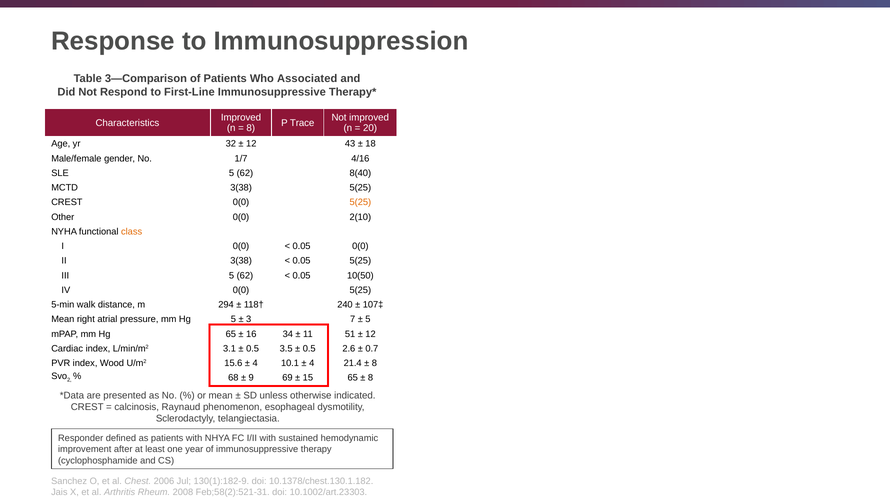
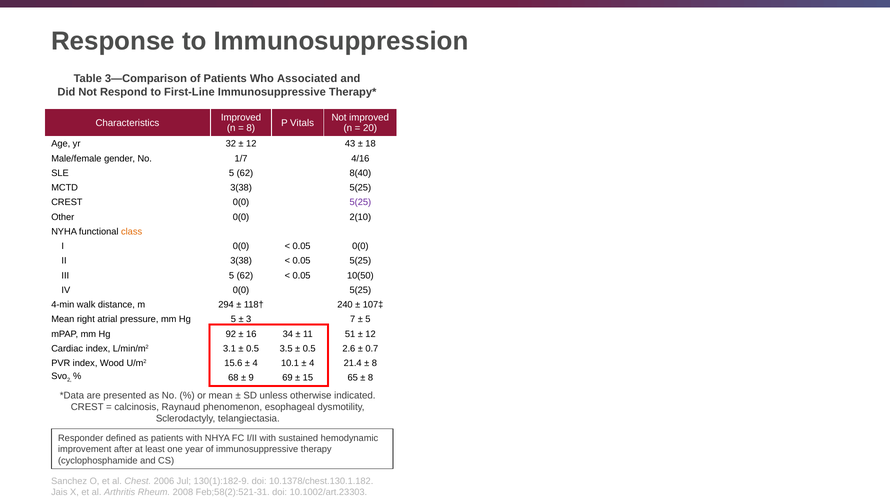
Trace: Trace -> Vitals (302, 123)
5(25 colour: orange -> purple (360, 202)
5-min: 5-min -> 4-min (63, 304)
Hg 65: 65 -> 92 (231, 334)
